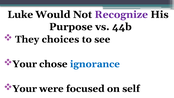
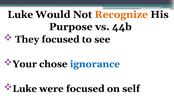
Recognize colour: purple -> orange (121, 15)
They choices: choices -> focused (61, 39)
Your: Your -> Luke (25, 89)
